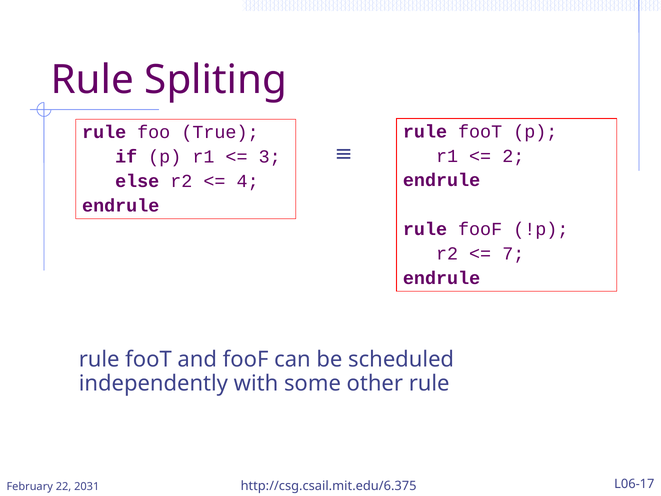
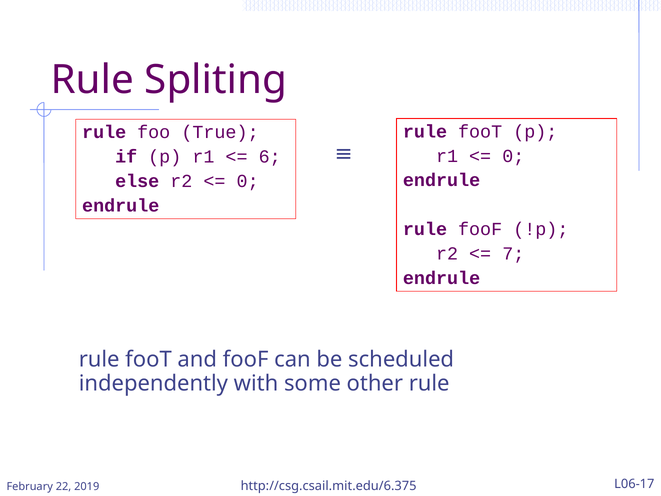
2: 2 -> 0 (513, 156)
3: 3 -> 6 (270, 157)
4: 4 -> 0 (248, 181)
2031: 2031 -> 2019 (87, 487)
